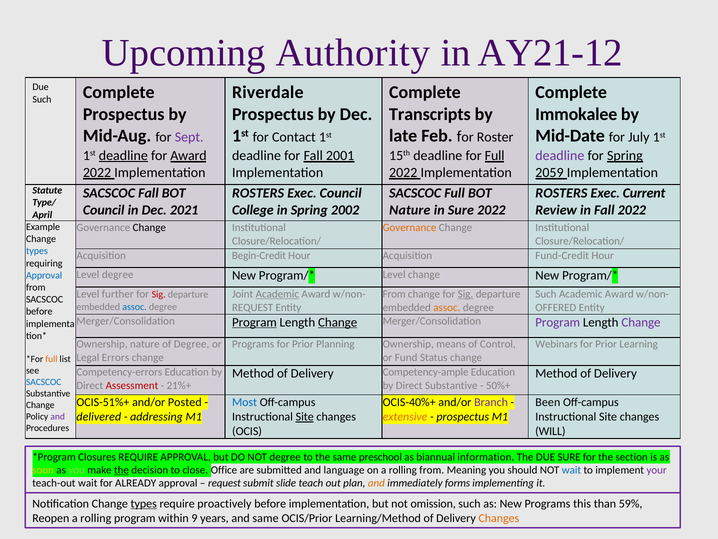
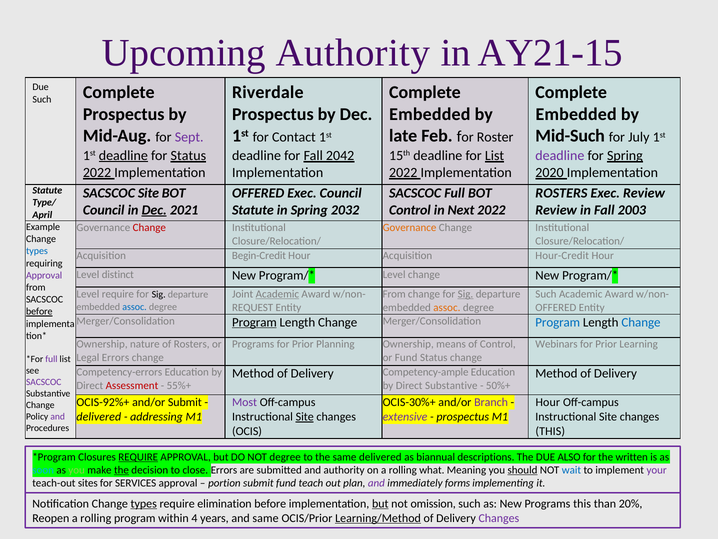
AY21-12: AY21-12 -> AY21-15 (550, 53)
Transcripts: Transcripts -> Embedded (430, 114)
Immokalee: Immokalee -> Embedded (576, 114)
Mid-Date: Mid-Date -> Mid-Such (570, 136)
for Award: Award -> Status (188, 155)
2001: 2001 -> 2042 (340, 155)
for Full: Full -> List (495, 155)
2059: 2059 -> 2020 (549, 172)
SACSCOC Fall: Fall -> Site (148, 193)
ROSTERS: ROSTERS -> OFFERED (258, 193)
Exec Current: Current -> Review (644, 193)
Dec underline: none -> present (154, 210)
College: College -> Statute (253, 210)
2002: 2002 -> 2032 (345, 210)
Nature: Nature -> Control (410, 210)
in Sure: Sure -> Next (461, 210)
Fall 2022: 2022 -> 2003 (632, 210)
Change colour: black -> red (149, 227)
Fund-Credit: Fund-Credit -> Hour-Credit (562, 255)
Level degree: degree -> distinct (118, 274)
Approval colour: blue -> purple (44, 275)
Level further: further -> require (118, 294)
Sig colour: red -> black (159, 294)
before underline: none -> present (39, 311)
Change underline: present -> none (338, 322)
Program colour: purple -> blue (558, 322)
Change colour: purple -> blue (641, 322)
of Degree: Degree -> Rosters (192, 344)
full colour: orange -> purple (51, 359)
SACSCOC colour: blue -> purple (44, 382)
21%+: 21%+ -> 55%+ (179, 385)
OCIS-51%+: OCIS-51%+ -> OCIS-92%+ (103, 402)
and/or Posted: Posted -> Submit (185, 402)
Most colour: blue -> purple (245, 402)
OCIS-40%+: OCIS-40%+ -> OCIS-30%+ (409, 402)
Been: Been -> Hour (548, 402)
extensive colour: orange -> purple (405, 416)
WILL: WILL -> THIS (550, 431)
REQUIRE underline: none -> present (138, 456)
same preschool: preschool -> delivered (380, 456)
information: information -> descriptions (486, 456)
DUE SURE: SURE -> ALSO (569, 456)
section: section -> written (632, 456)
soon colour: yellow -> light blue (43, 470)
close Office: Office -> Errors (224, 470)
and language: language -> authority (344, 470)
rolling from: from -> what (432, 470)
should underline: none -> present (522, 470)
teach-out wait: wait -> sites (88, 483)
ALREADY: ALREADY -> SERVICES (136, 483)
request: request -> portion (224, 483)
submit slide: slide -> fund (286, 483)
and colour: orange -> purple (376, 483)
proactively: proactively -> elimination (225, 503)
but underline: none -> present (380, 503)
59%: 59% -> 20% (631, 503)
9: 9 -> 4 (194, 518)
Learning/Method underline: none -> present (378, 518)
Changes colour: orange -> purple (499, 518)
